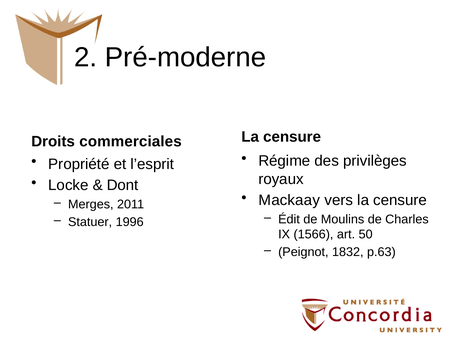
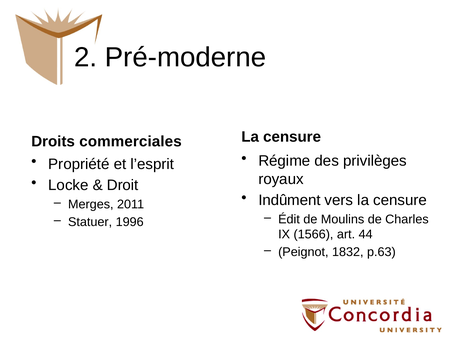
Dont: Dont -> Droit (123, 185)
Mackaay: Mackaay -> Indûment (289, 200)
50: 50 -> 44 (366, 234)
